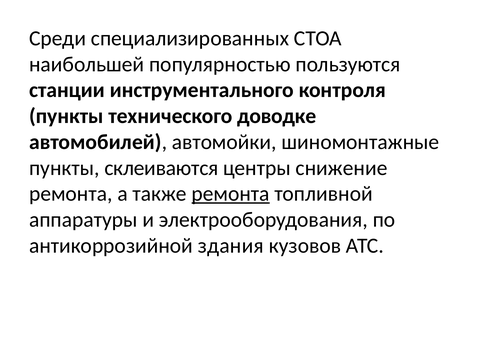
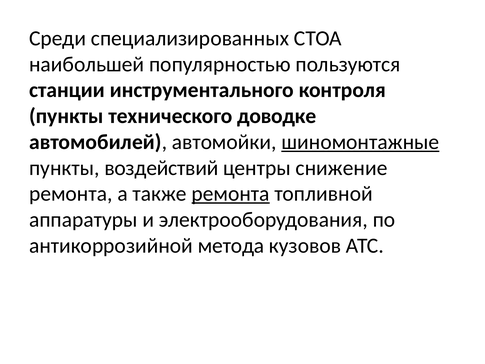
шиномонтажные underline: none -> present (360, 142)
склеиваются: склеиваются -> воздействий (161, 168)
здания: здания -> метода (231, 245)
